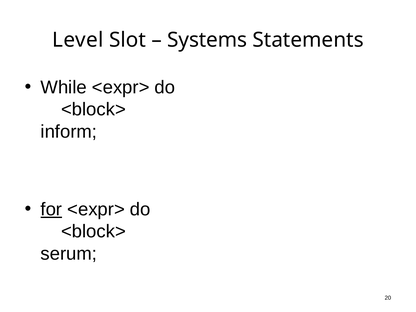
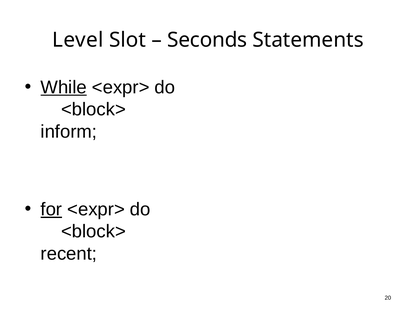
Systems: Systems -> Seconds (207, 40)
While underline: none -> present (64, 87)
serum: serum -> recent (69, 254)
